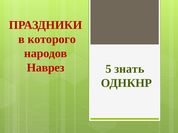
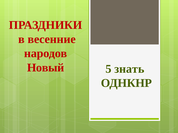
которого: которого -> весенние (52, 39)
Наврез: Наврез -> Новый (46, 68)
